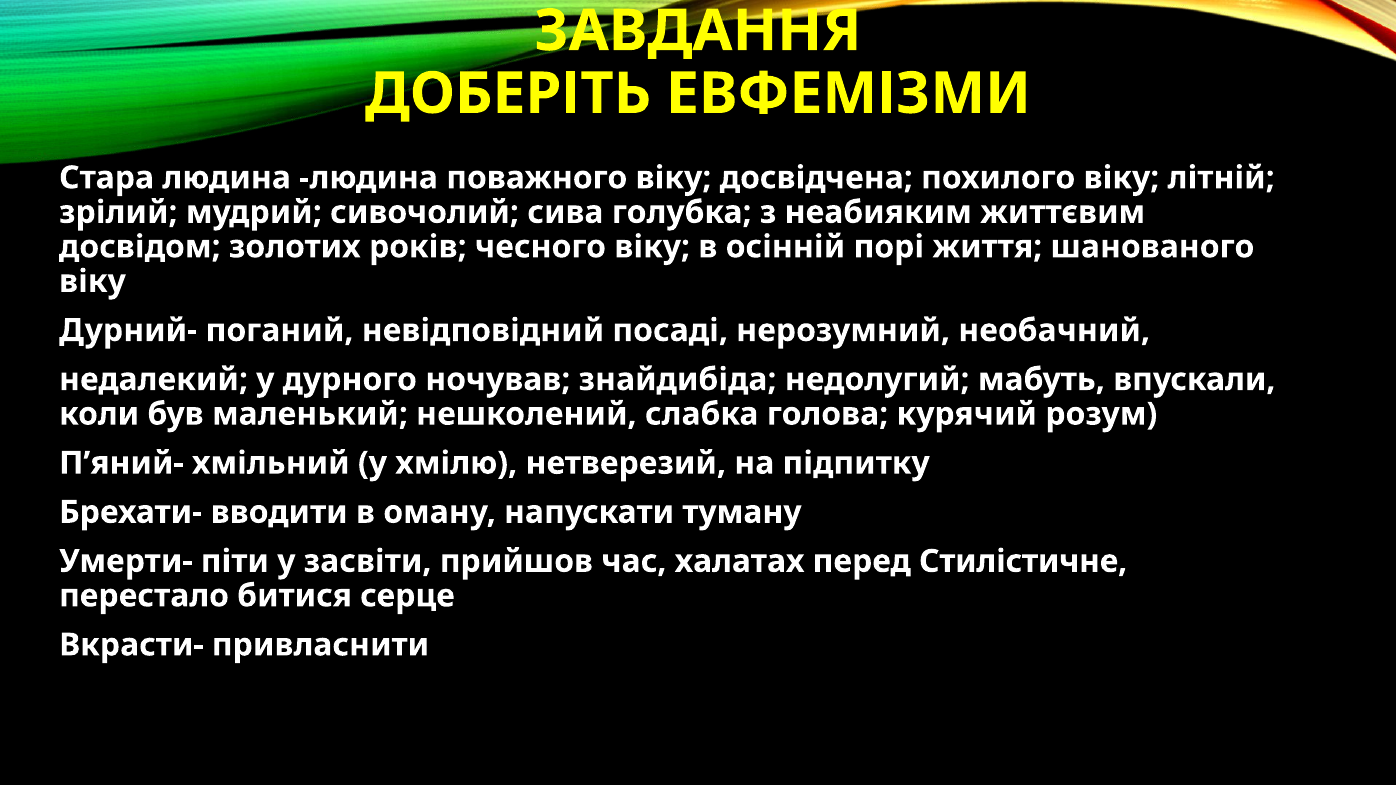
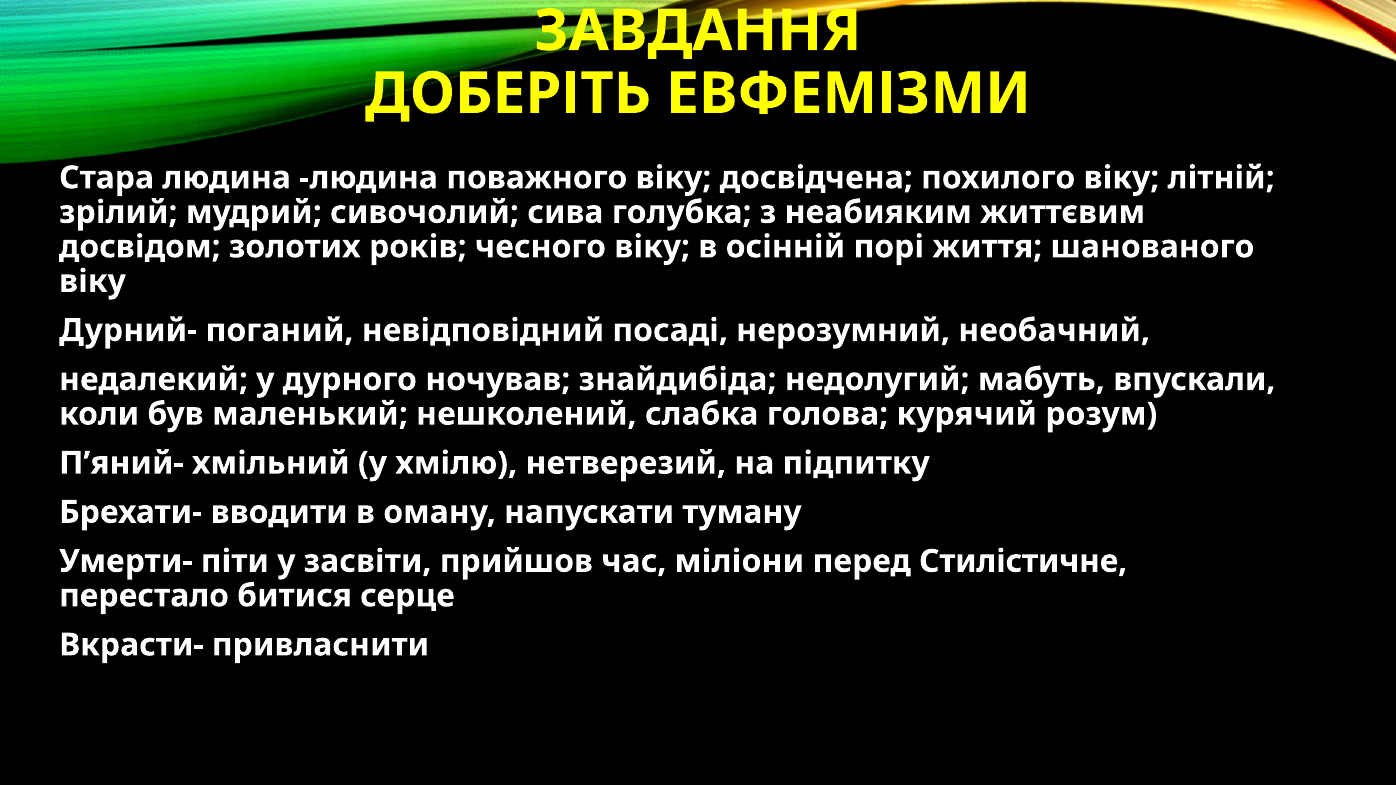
халатах: халатах -> міліони (739, 561)
